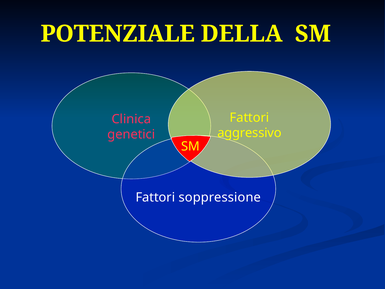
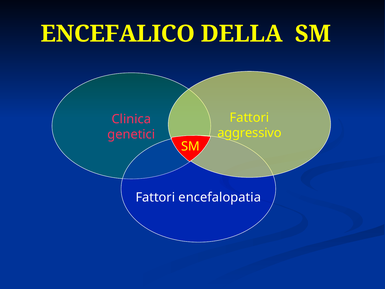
POTENZIALE: POTENZIALE -> ENCEFALICO (118, 34)
soppressione: soppressione -> encefalopatia (220, 197)
